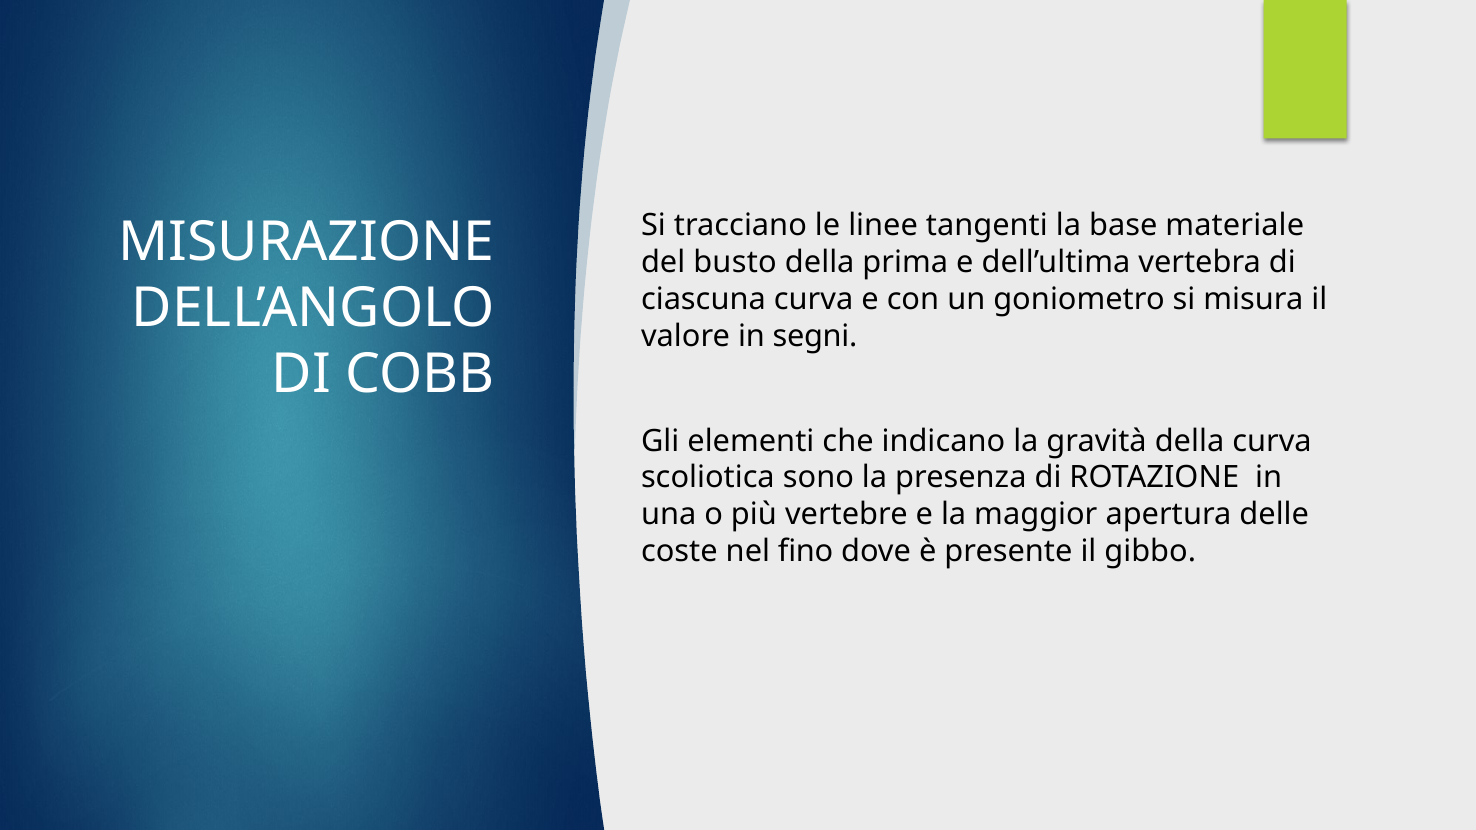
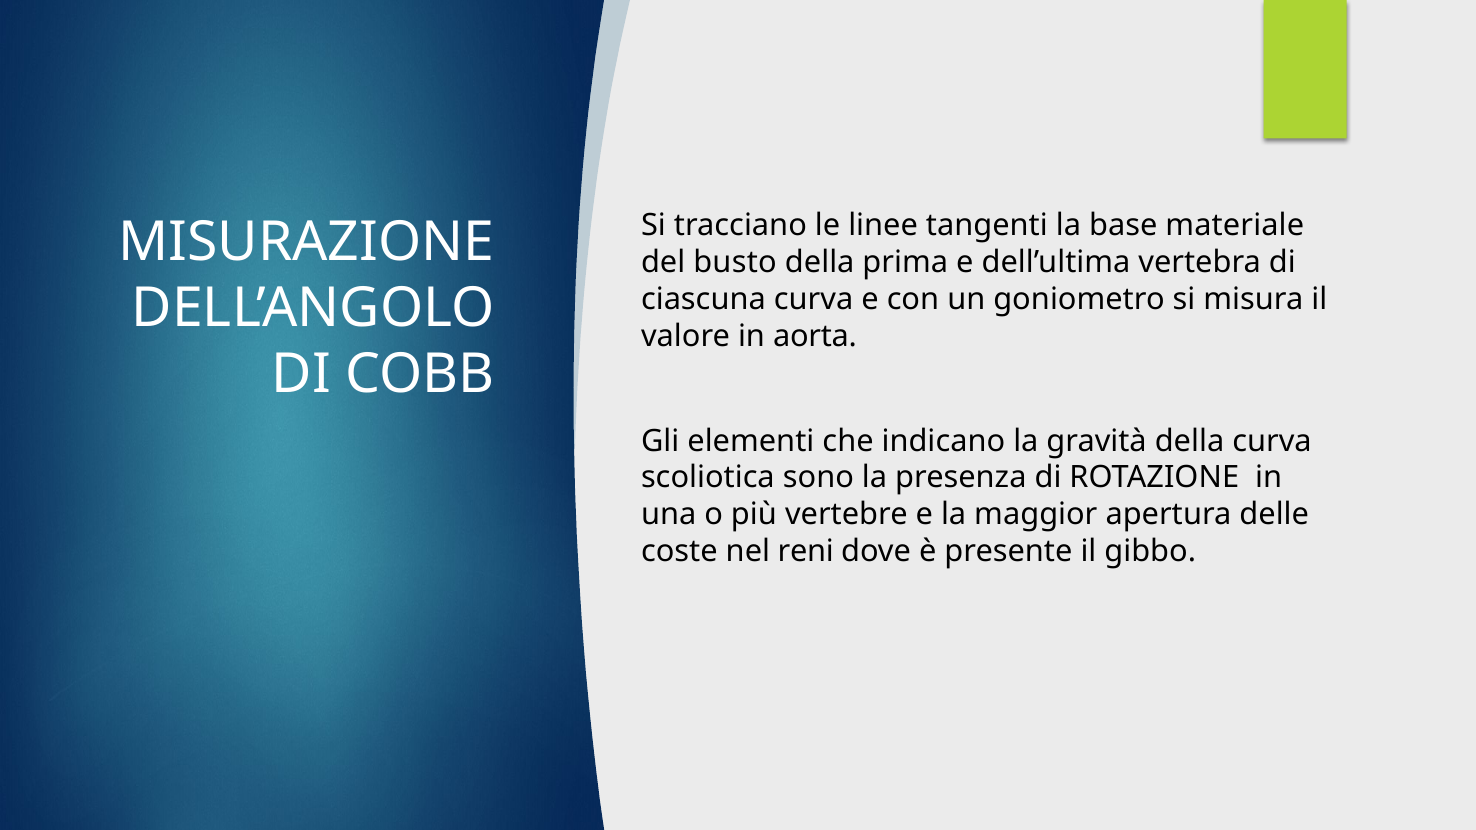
segni: segni -> aorta (815, 336)
fino: fino -> reni (806, 552)
